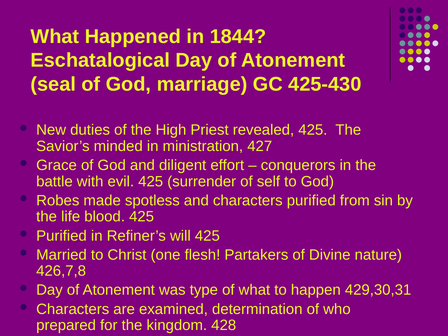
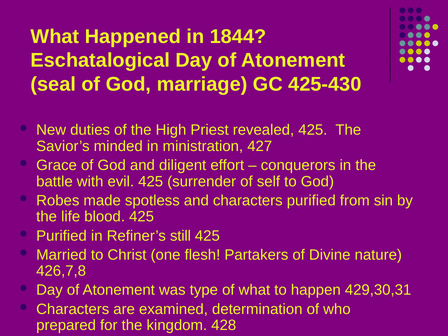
will: will -> still (180, 236)
